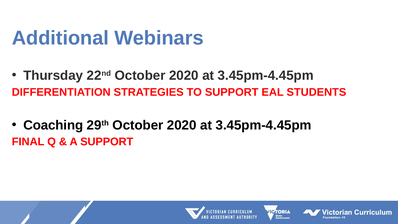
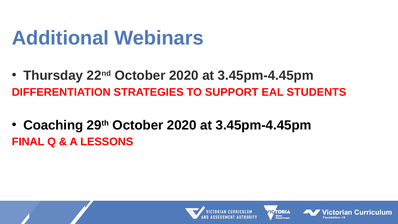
A SUPPORT: SUPPORT -> LESSONS (107, 142)
